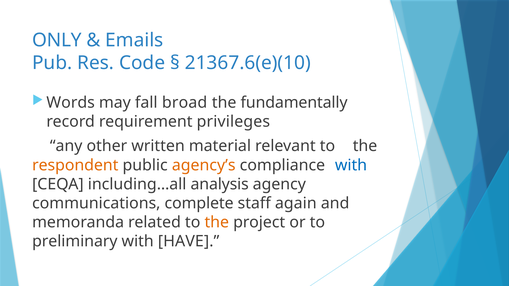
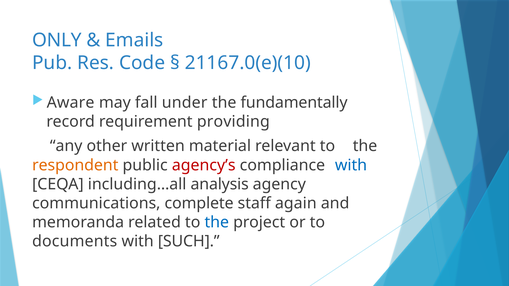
21367.6(e)(10: 21367.6(e)(10 -> 21167.0(e)(10 (248, 63)
Words: Words -> Aware (71, 103)
broad: broad -> under (185, 103)
privileges: privileges -> providing (233, 122)
agency’s colour: orange -> red (204, 165)
the colour: orange -> blue (217, 223)
preliminary: preliminary -> documents (75, 242)
HAVE: HAVE -> SUCH (189, 242)
